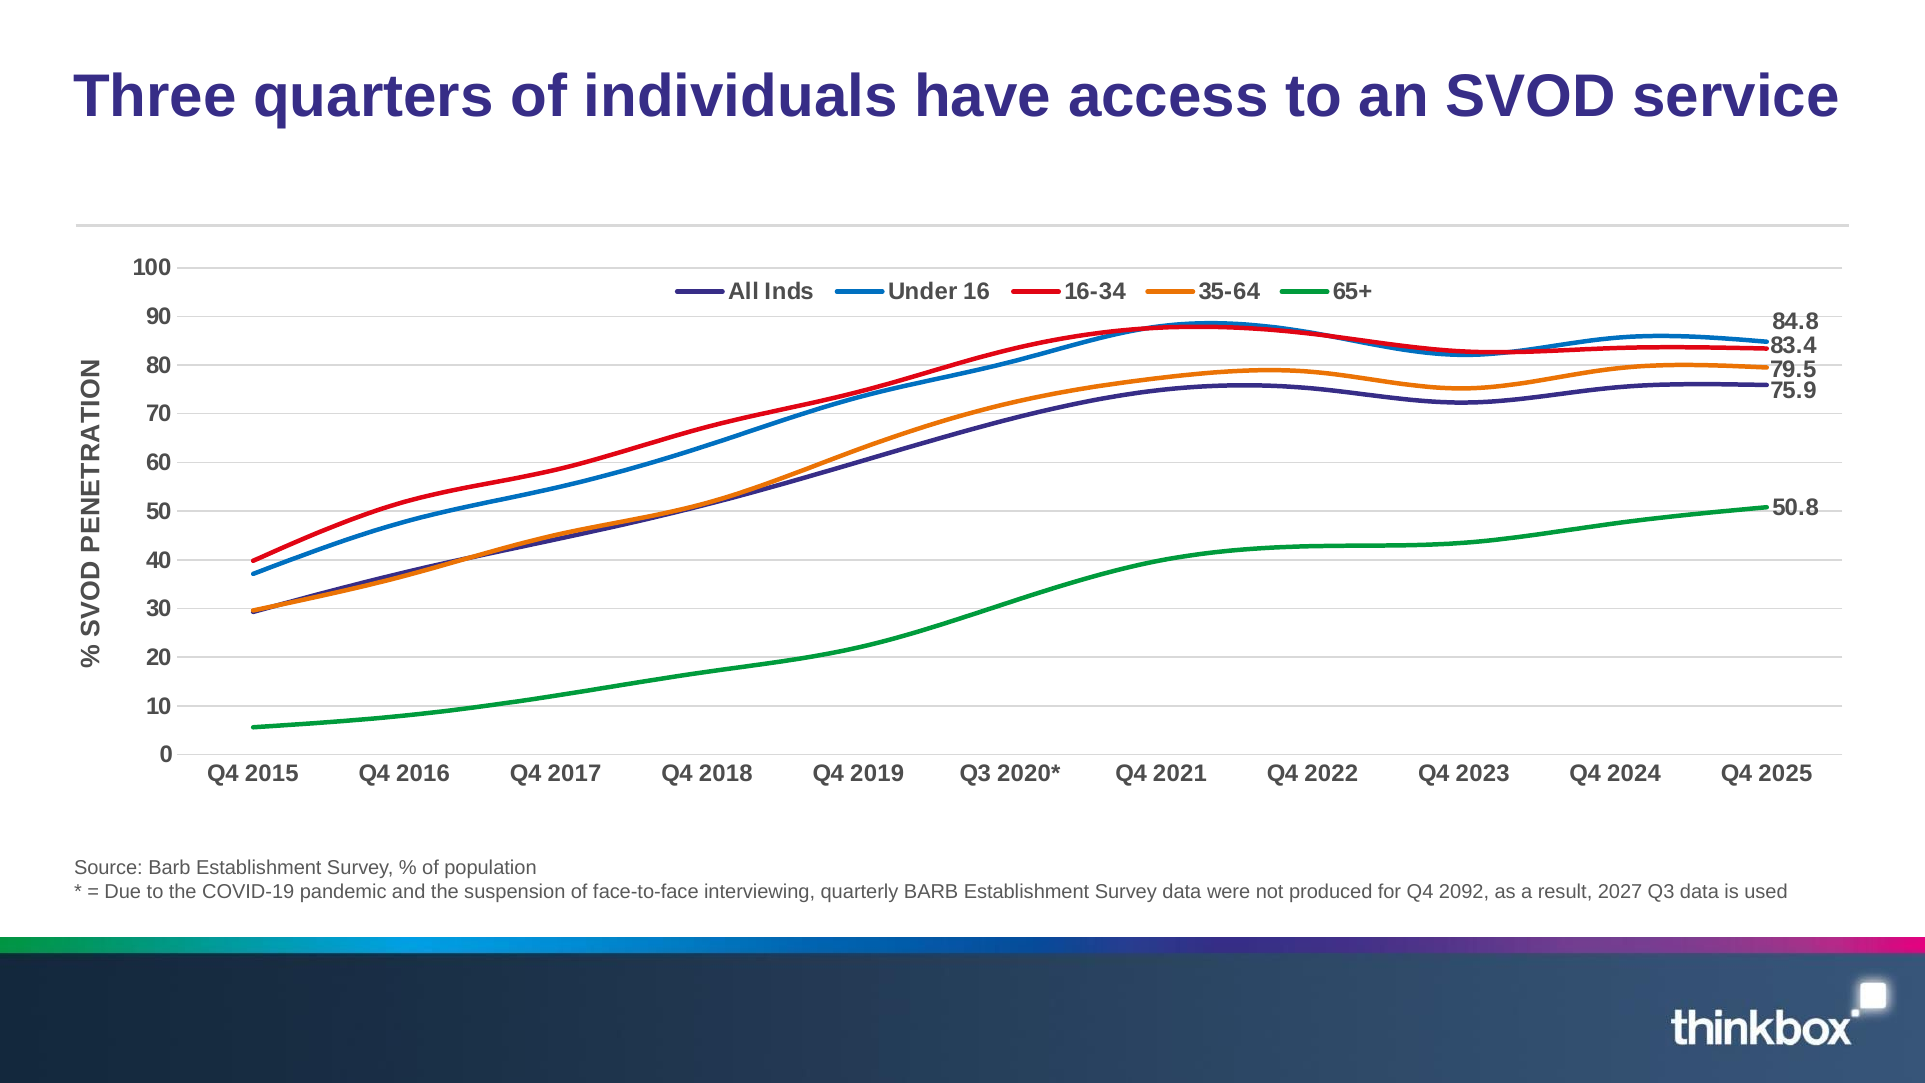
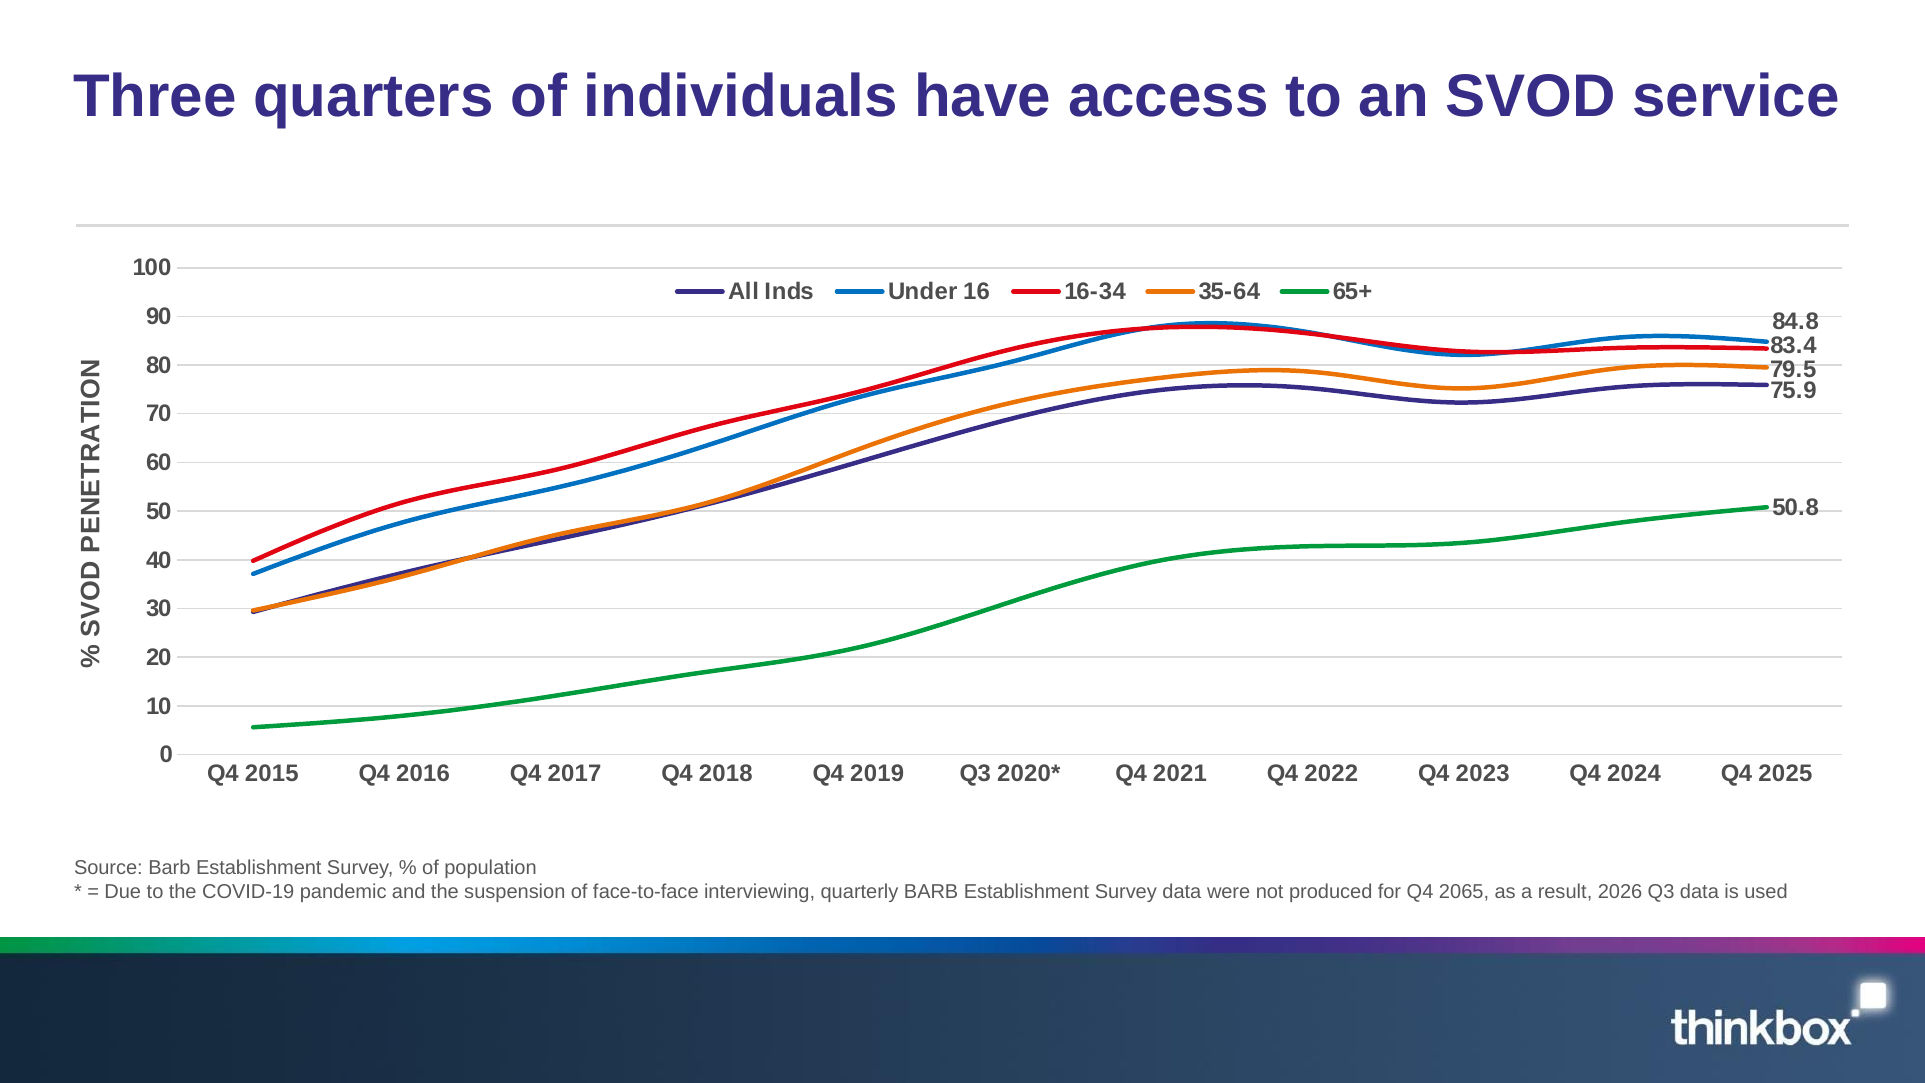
2092: 2092 -> 2065 (1464, 892)
2027: 2027 -> 2026 (1620, 892)
